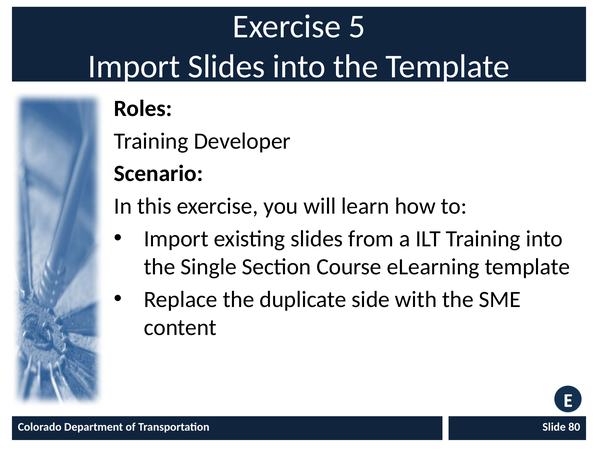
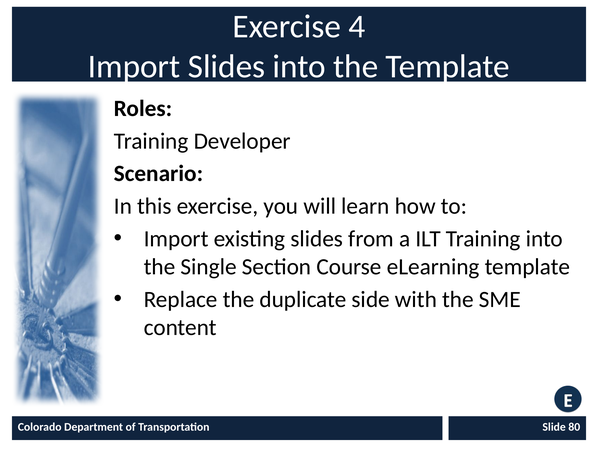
5: 5 -> 4 (357, 27)
